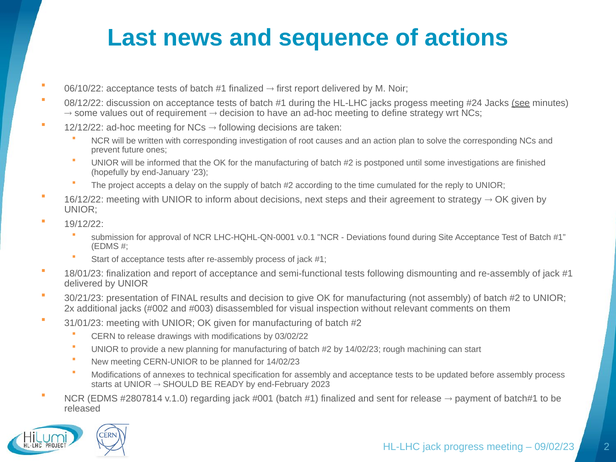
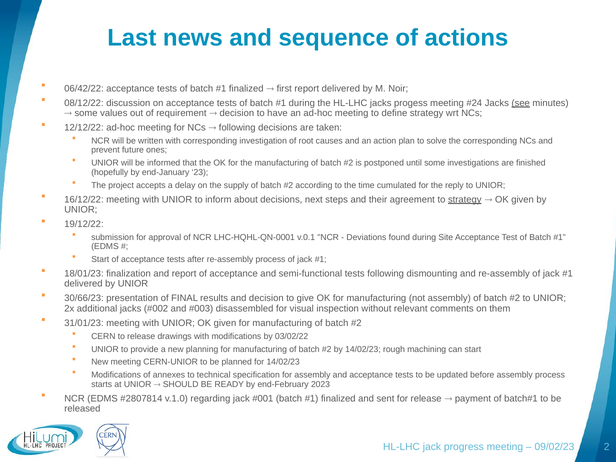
06/10/22: 06/10/22 -> 06/42/22 (84, 88)
strategy underline: none -> present (465, 199)
30/21/23: 30/21/23 -> 30/66/23 (84, 298)
